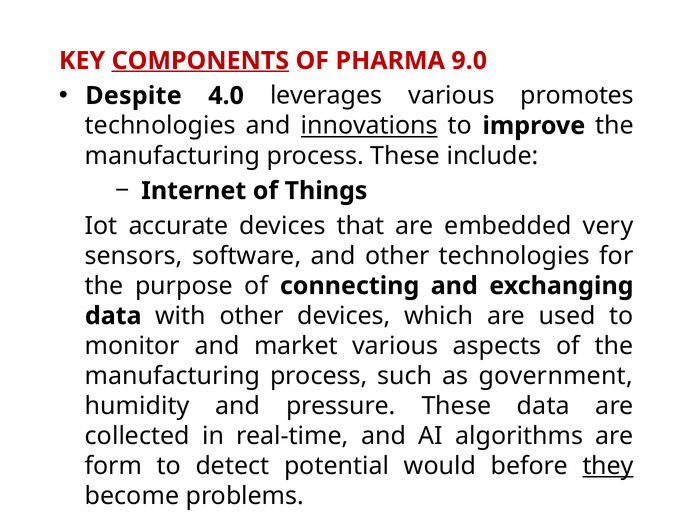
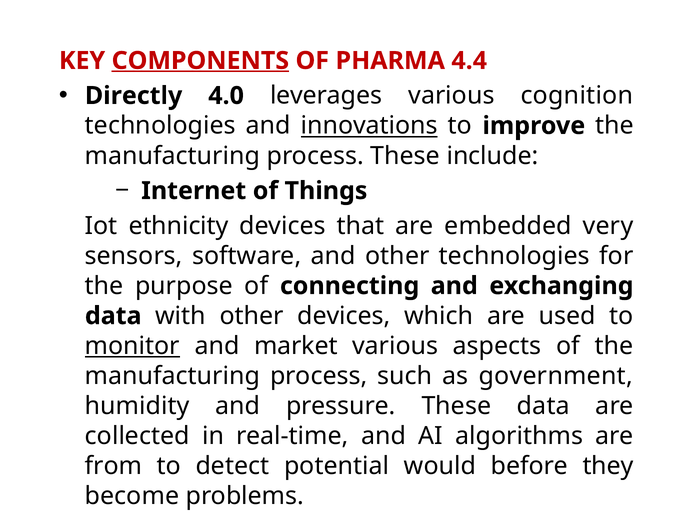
9.0: 9.0 -> 4.4 (469, 61)
Despite: Despite -> Directly (134, 96)
promotes: promotes -> cognition (577, 96)
accurate: accurate -> ethnicity (178, 226)
monitor underline: none -> present (132, 346)
form: form -> from (113, 466)
they underline: present -> none (608, 466)
